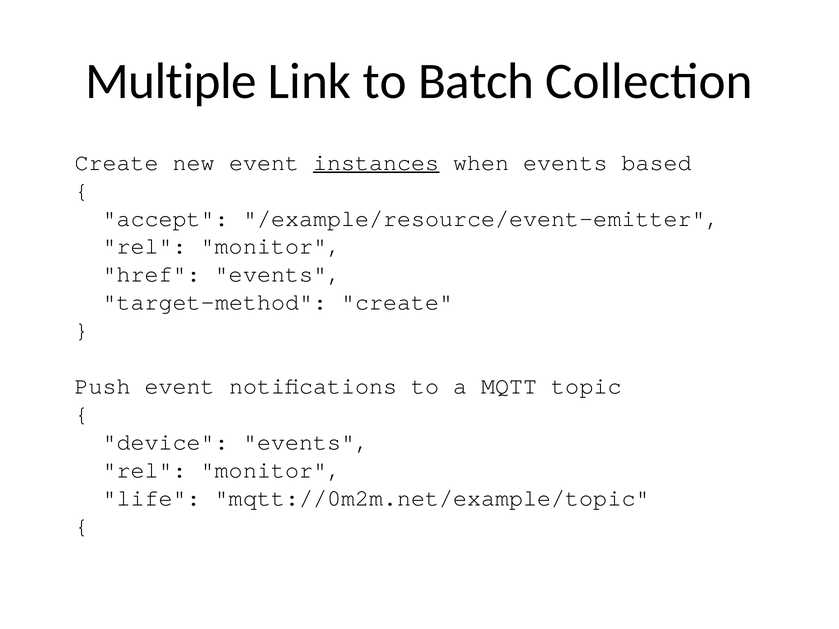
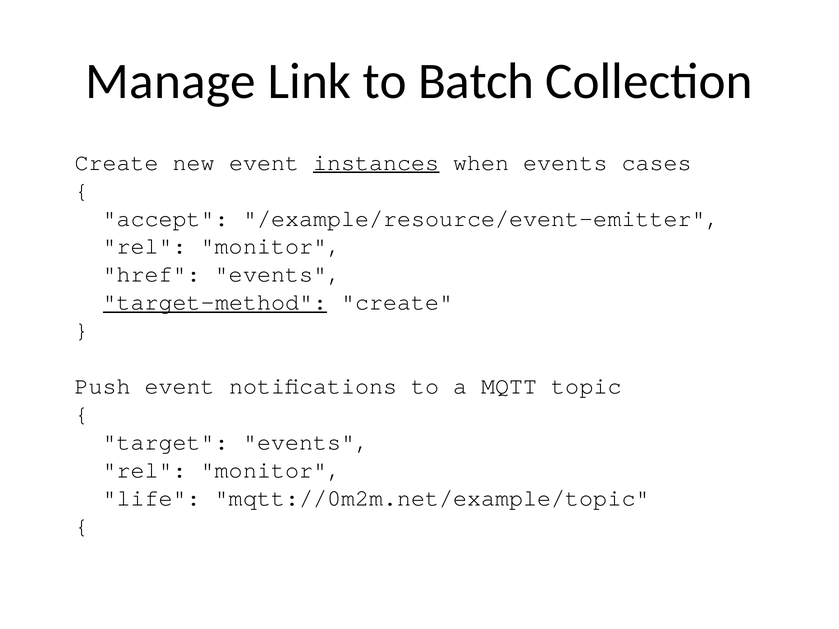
Multiple: Multiple -> Manage (171, 81)
based: based -> cases (657, 162)
target-method underline: none -> present (215, 302)
device: device -> target (166, 442)
